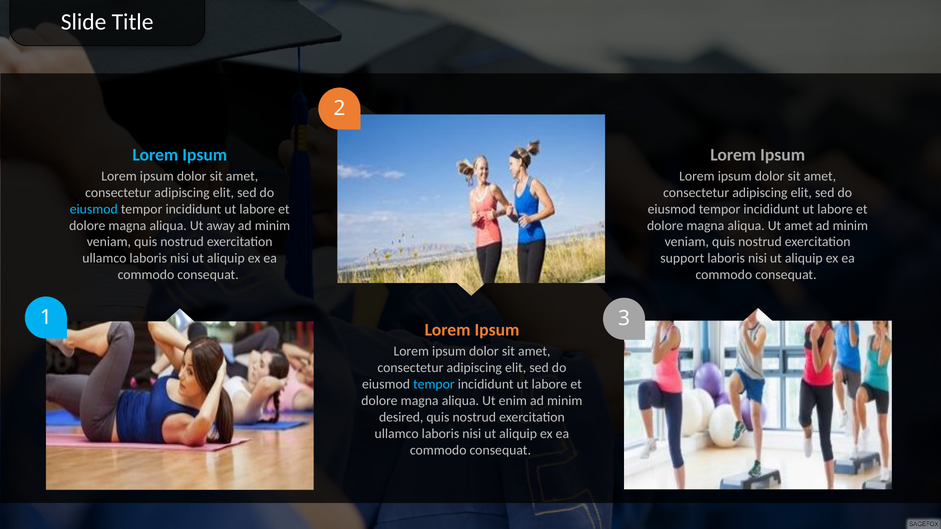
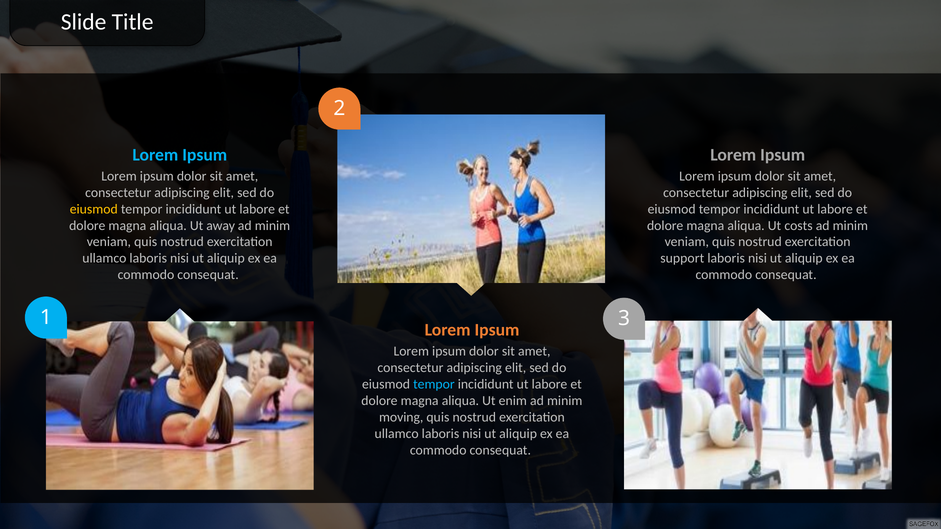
eiusmod colour: light blue -> yellow (94, 209)
Ut amet: amet -> costs (799, 226)
desired: desired -> moving (401, 417)
